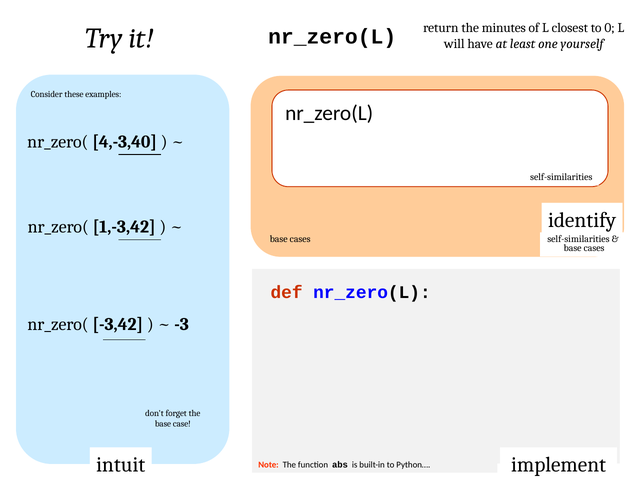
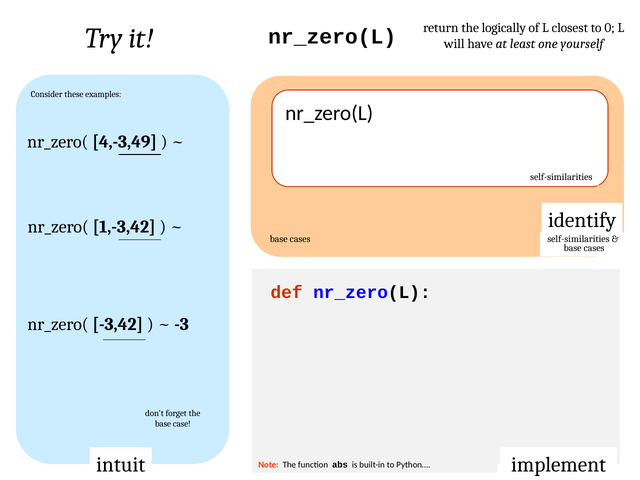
minutes: minutes -> logically (504, 28)
4,-3,40: 4,-3,40 -> 4,-3,49 (125, 142)
